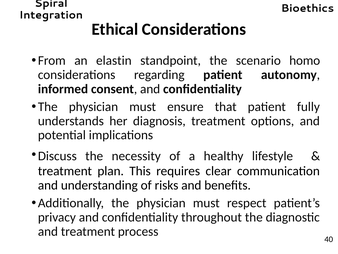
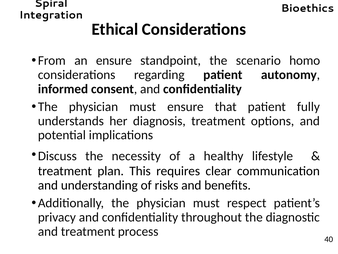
an elastin: elastin -> ensure (114, 60)
